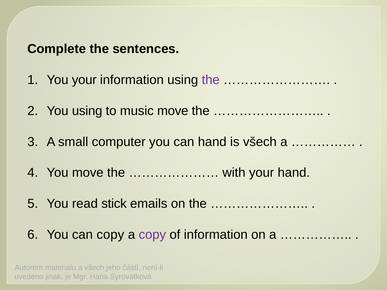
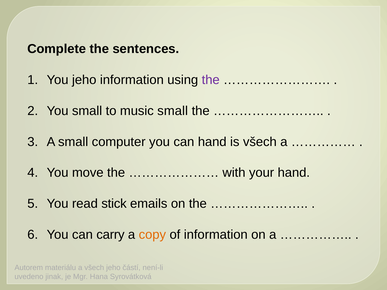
You your: your -> jeho (84, 80)
You using: using -> small (87, 111)
music move: move -> small (173, 111)
can copy: copy -> carry (110, 235)
copy colour: purple -> orange (152, 235)
